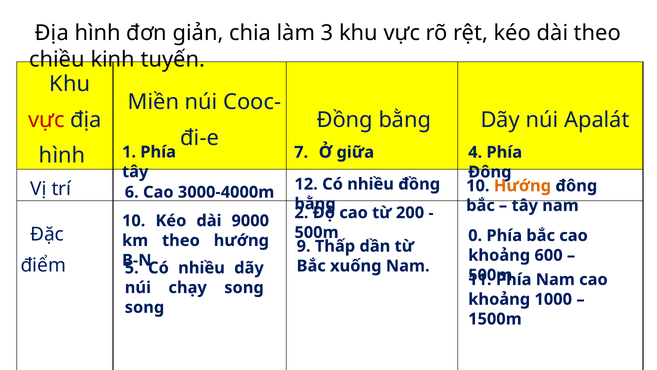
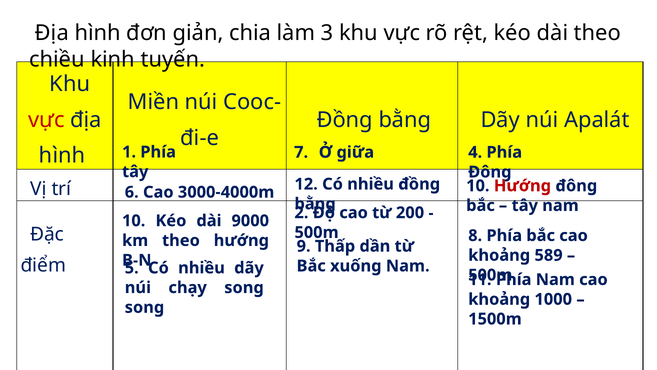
Hướng colour: orange -> red (522, 186)
0: 0 -> 8 (475, 235)
600: 600 -> 589 (549, 255)
